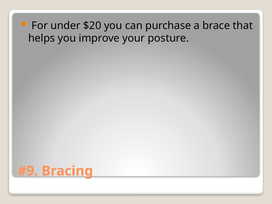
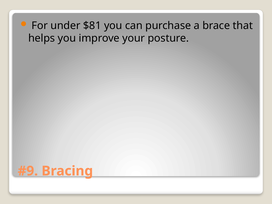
$20: $20 -> $81 (92, 26)
